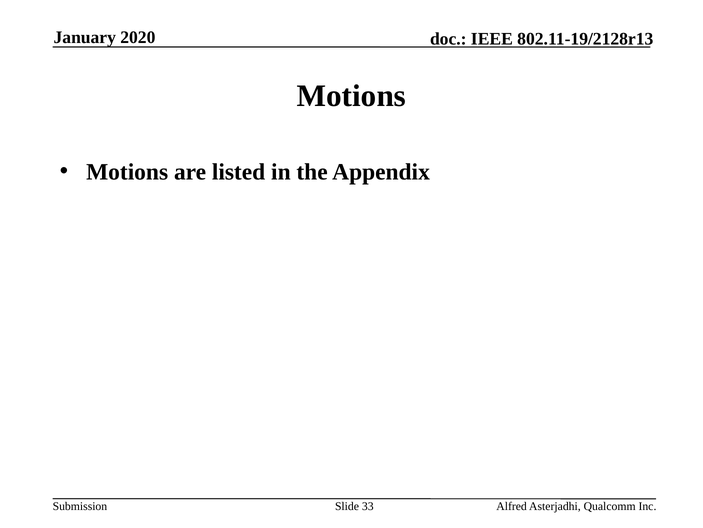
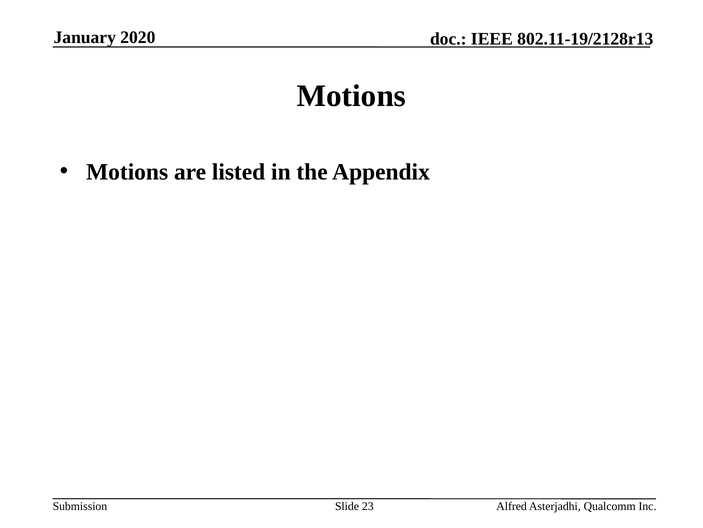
33: 33 -> 23 (368, 506)
